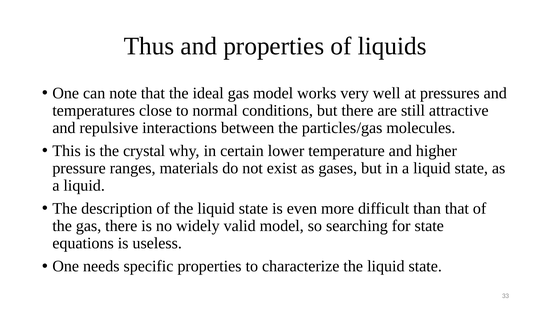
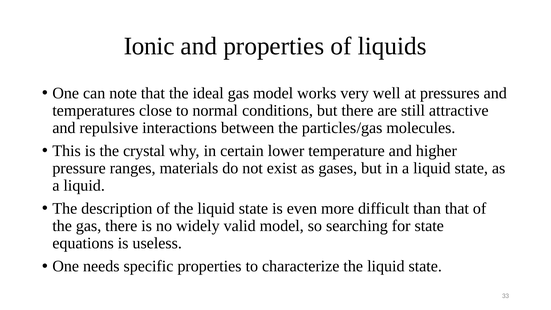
Thus: Thus -> Ionic (149, 46)
